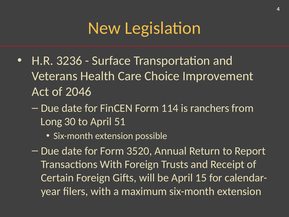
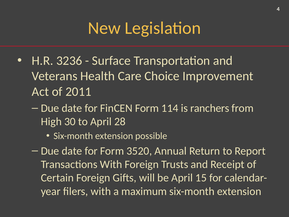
2046: 2046 -> 2011 (78, 91)
Long: Long -> High (51, 122)
51: 51 -> 28 (120, 122)
